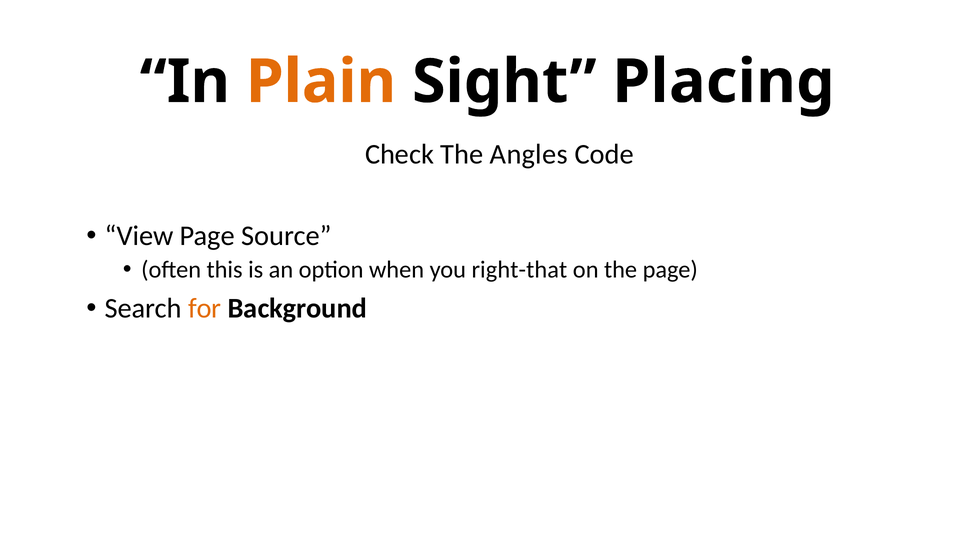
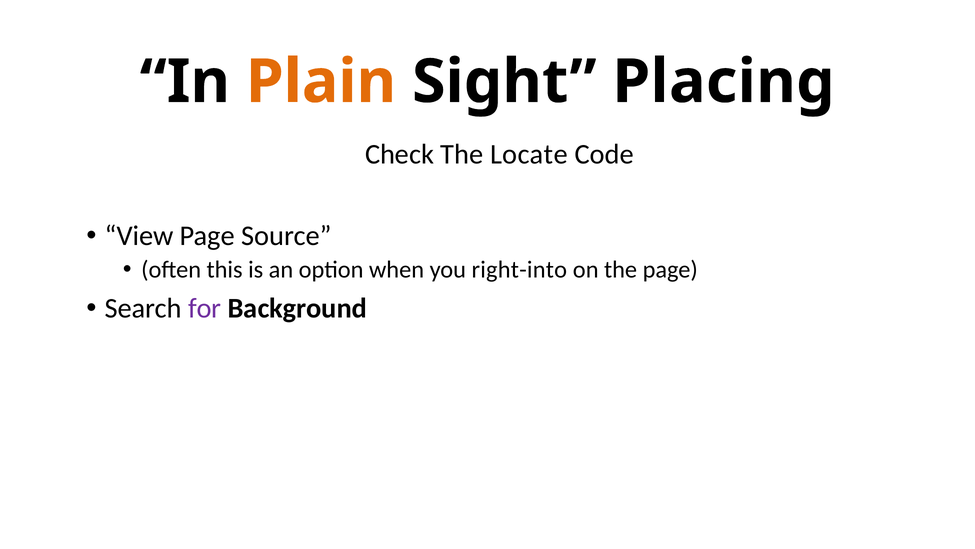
Angles: Angles -> Locate (529, 154)
right-that: right-that -> right-into (519, 269)
for colour: orange -> purple (205, 308)
